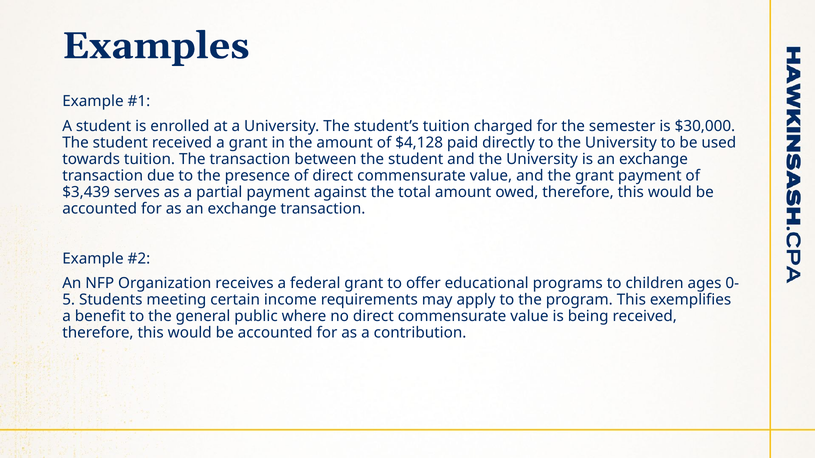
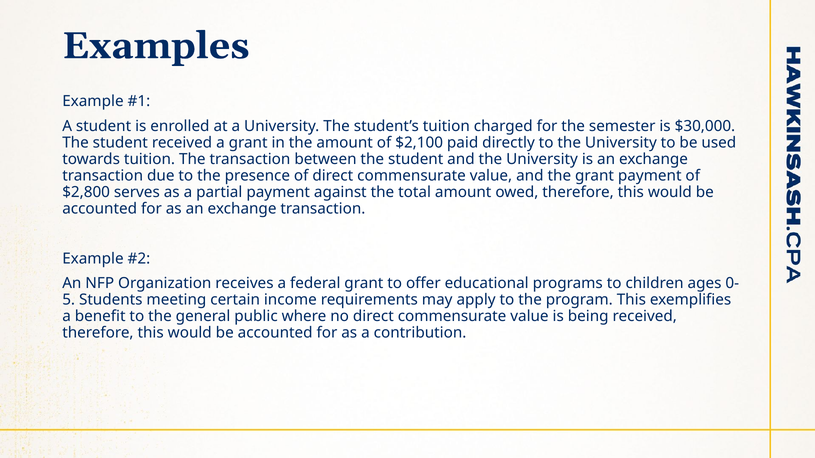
$4,128: $4,128 -> $2,100 (419, 143)
$3,439: $3,439 -> $2,800 (86, 192)
